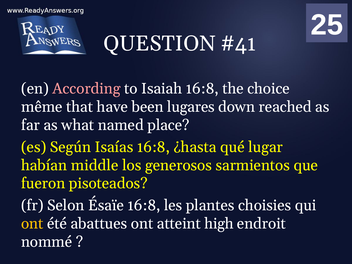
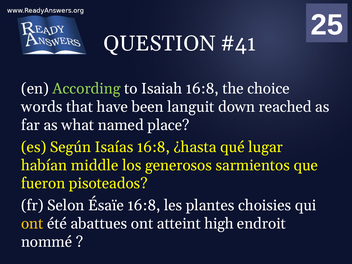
According colour: pink -> light green (86, 89)
même: même -> words (42, 107)
lugares: lugares -> languit (191, 107)
